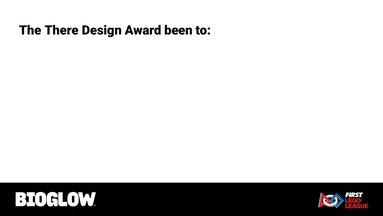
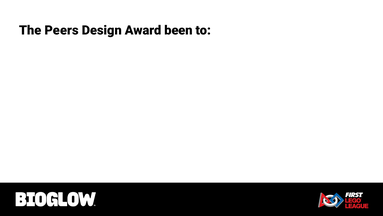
There: There -> Peers (62, 30)
